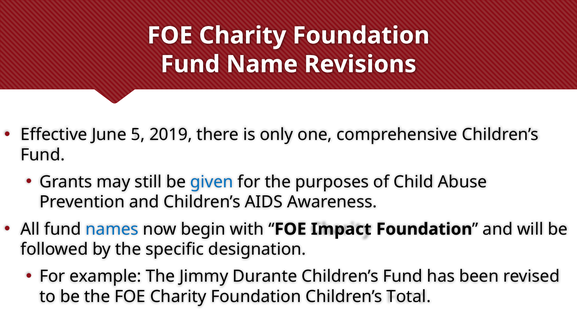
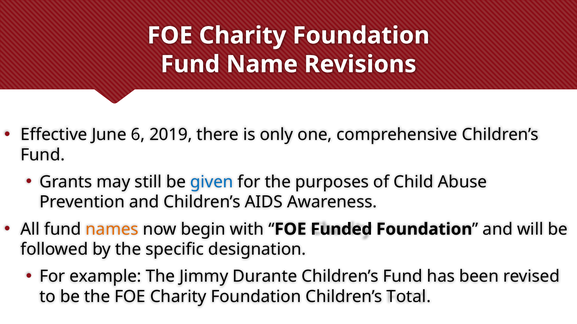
5: 5 -> 6 (138, 135)
names colour: blue -> orange (112, 230)
Impact: Impact -> Funded (341, 230)
